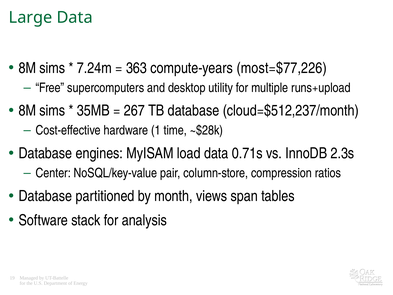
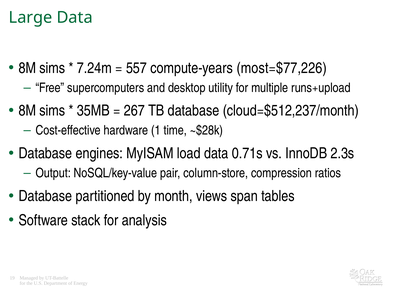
363: 363 -> 557 (136, 68)
Center: Center -> Output (53, 173)
